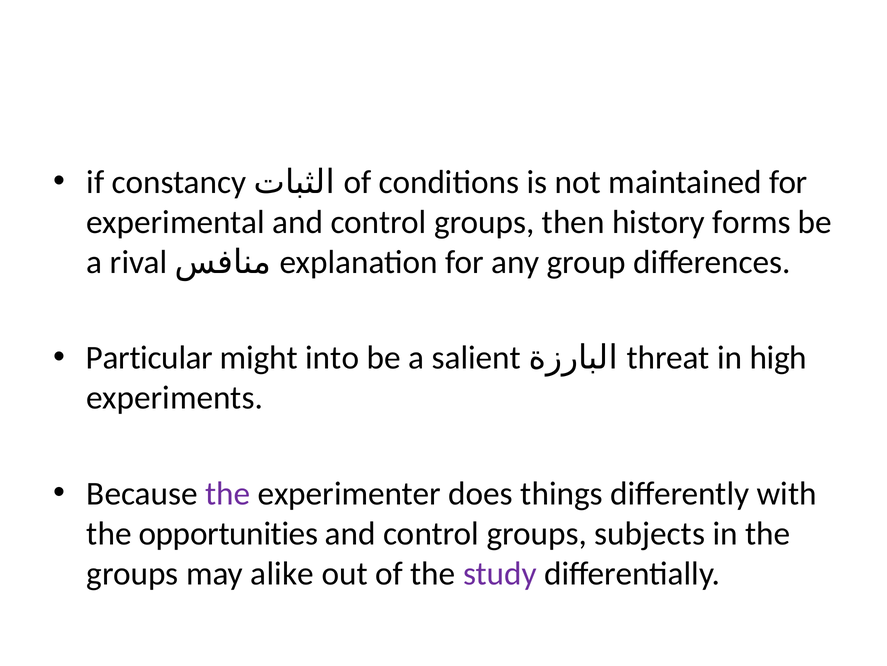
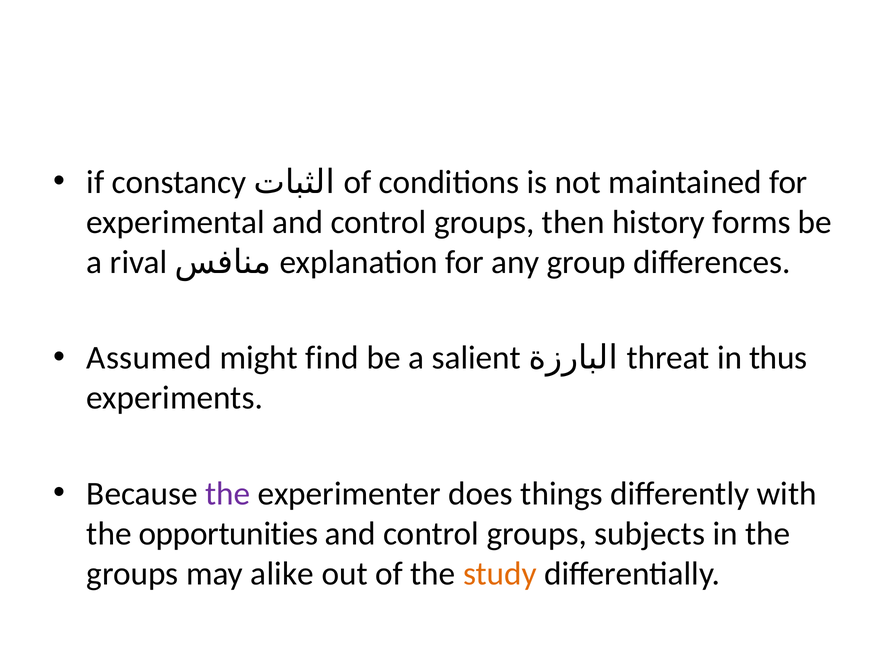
Particular: Particular -> Assumed (149, 358)
into: into -> find (332, 358)
high: high -> thus (778, 358)
study colour: purple -> orange (500, 573)
